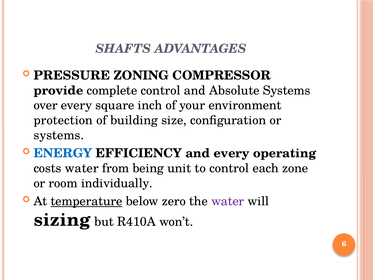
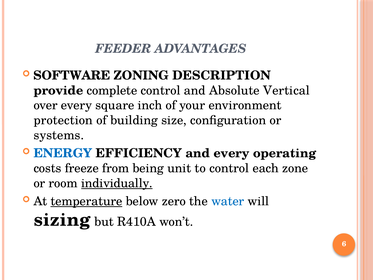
SHAFTS: SHAFTS -> FEEDER (123, 49)
PRESSURE: PRESSURE -> SOFTWARE (72, 75)
COMPRESSOR: COMPRESSOR -> DESCRIPTION (222, 75)
Absolute Systems: Systems -> Vertical (287, 90)
costs water: water -> freeze (82, 168)
individually underline: none -> present (117, 183)
water colour: purple -> blue (228, 201)
